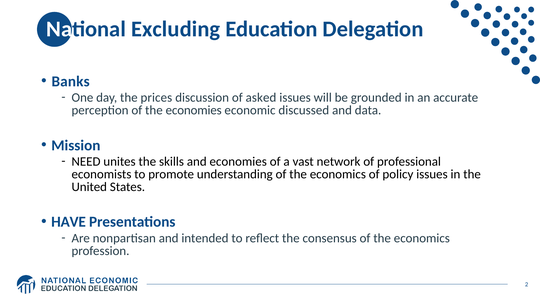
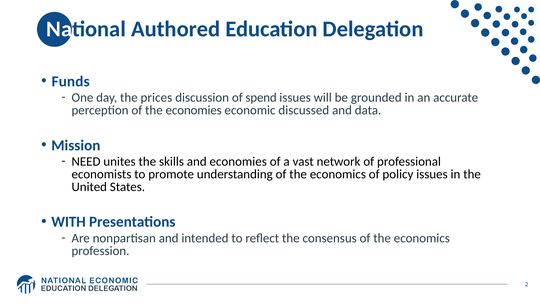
Excluding: Excluding -> Authored (176, 29)
Banks: Banks -> Funds (71, 81)
asked: asked -> spend (261, 98)
HAVE: HAVE -> WITH (69, 222)
